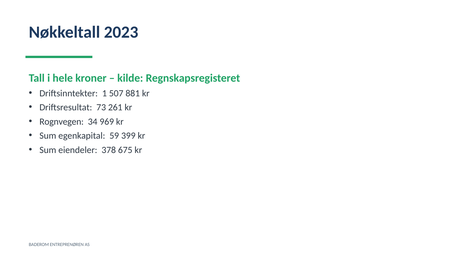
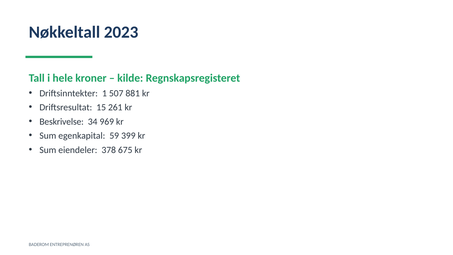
73: 73 -> 15 (101, 107)
Rognvegen: Rognvegen -> Beskrivelse (62, 121)
